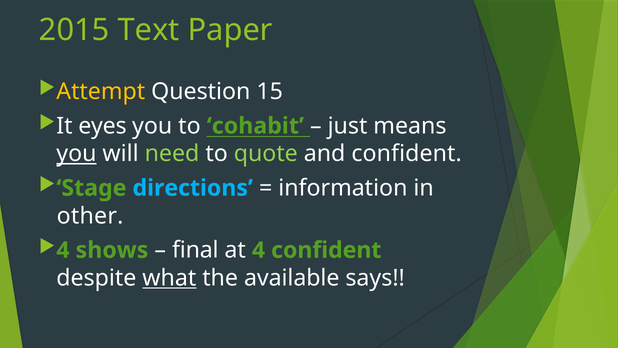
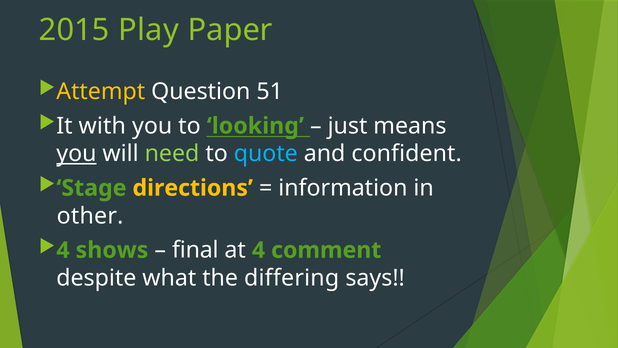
Text: Text -> Play (148, 30)
15: 15 -> 51 (270, 92)
eyes: eyes -> with (102, 126)
cohabit: cohabit -> looking (255, 126)
quote colour: light green -> light blue (266, 154)
directions colour: light blue -> yellow (193, 188)
4 confident: confident -> comment (326, 250)
what underline: present -> none (169, 278)
available: available -> differing (292, 278)
